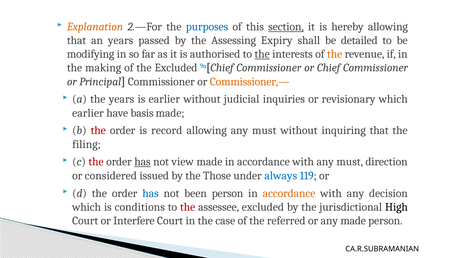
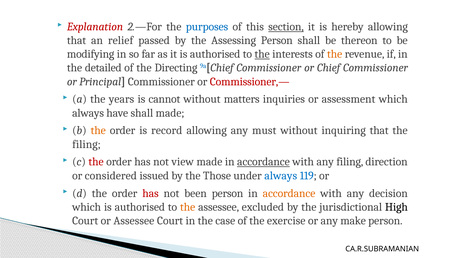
Explanation colour: orange -> red (95, 27)
an years: years -> relief (121, 40)
Assessing Expiry: Expiry -> Person (277, 40)
detailed: detailed -> thereon (359, 40)
making: making -> detailed (103, 68)
the Excluded: Excluded -> Directing (176, 68)
Commissioner,— colour: orange -> red (250, 82)
is earlier: earlier -> cannot (164, 99)
judicial: judicial -> matters (242, 99)
revisionary: revisionary -> assessment (349, 99)
earlier: earlier -> always (88, 113)
have basis: basis -> shall (142, 113)
the colour: red -> orange (98, 131)
has underline: present -> none (142, 162)
accordance underline: none -> present (263, 162)
with any must: must -> filing (350, 162)
has colour: blue -> red (151, 193)
which is conditions: conditions -> authorised (140, 207)
the colour: red -> orange (188, 207)
or Interfere: Interfere -> Assessee (134, 221)
referred: referred -> exercise (286, 221)
any made: made -> make (353, 221)
